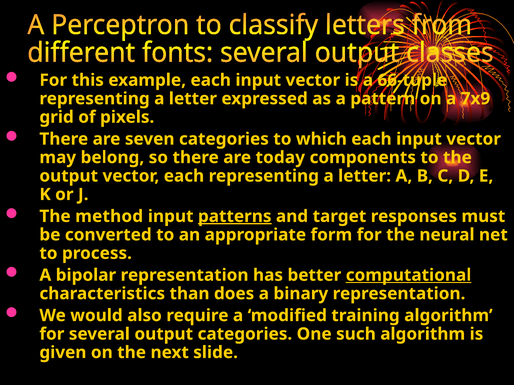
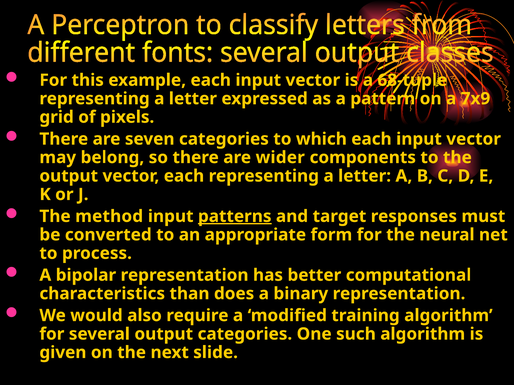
66-tuple: 66-tuple -> 68-tuple (412, 80)
today: today -> wider (280, 158)
computational underline: present -> none (409, 275)
